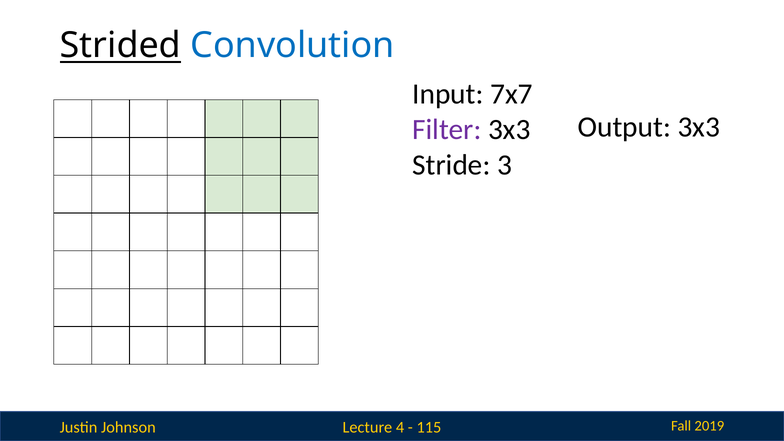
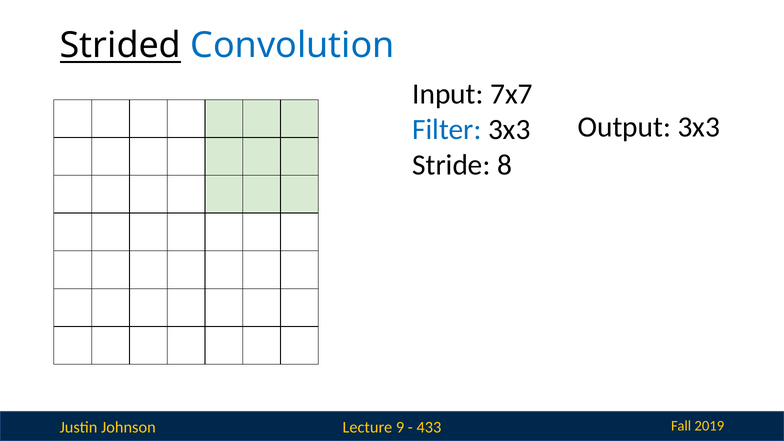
Filter colour: purple -> blue (447, 130)
3: 3 -> 8 (504, 165)
4: 4 -> 9 (400, 427)
115: 115 -> 433 (429, 427)
